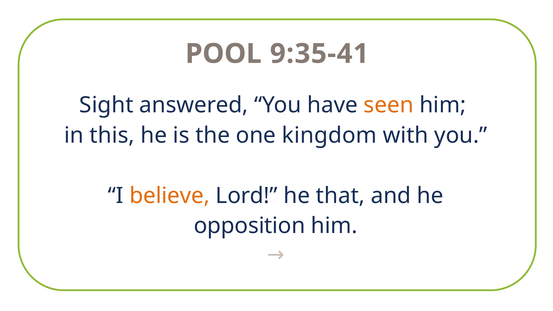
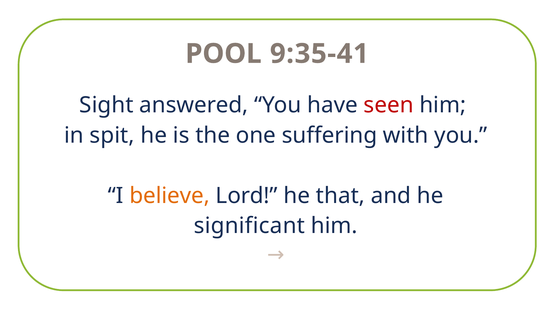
seen colour: orange -> red (389, 105)
this: this -> spit (112, 135)
kingdom: kingdom -> suffering (329, 135)
opposition: opposition -> significant (249, 226)
